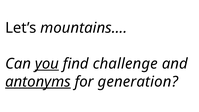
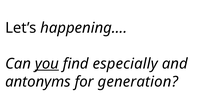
mountains…: mountains… -> happening… (84, 28)
challenge: challenge -> especially (125, 64)
antonyms underline: present -> none (38, 82)
